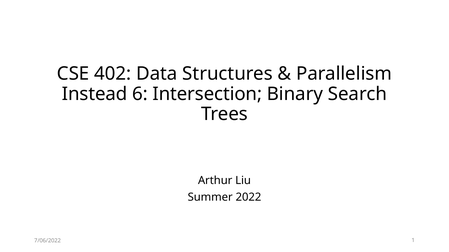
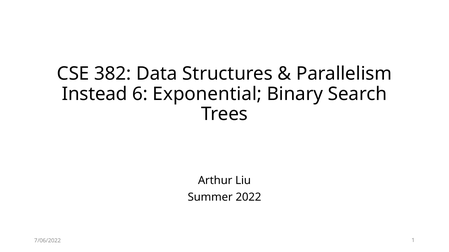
402: 402 -> 382 (113, 74)
Intersection: Intersection -> Exponential (207, 94)
